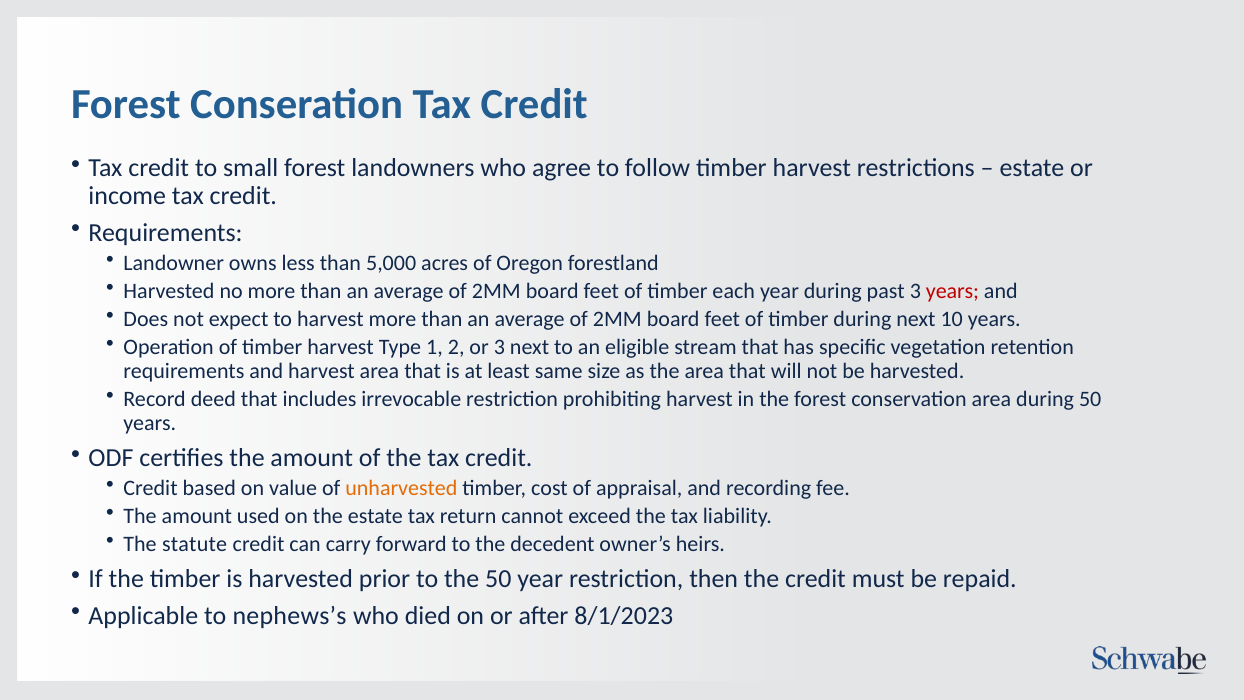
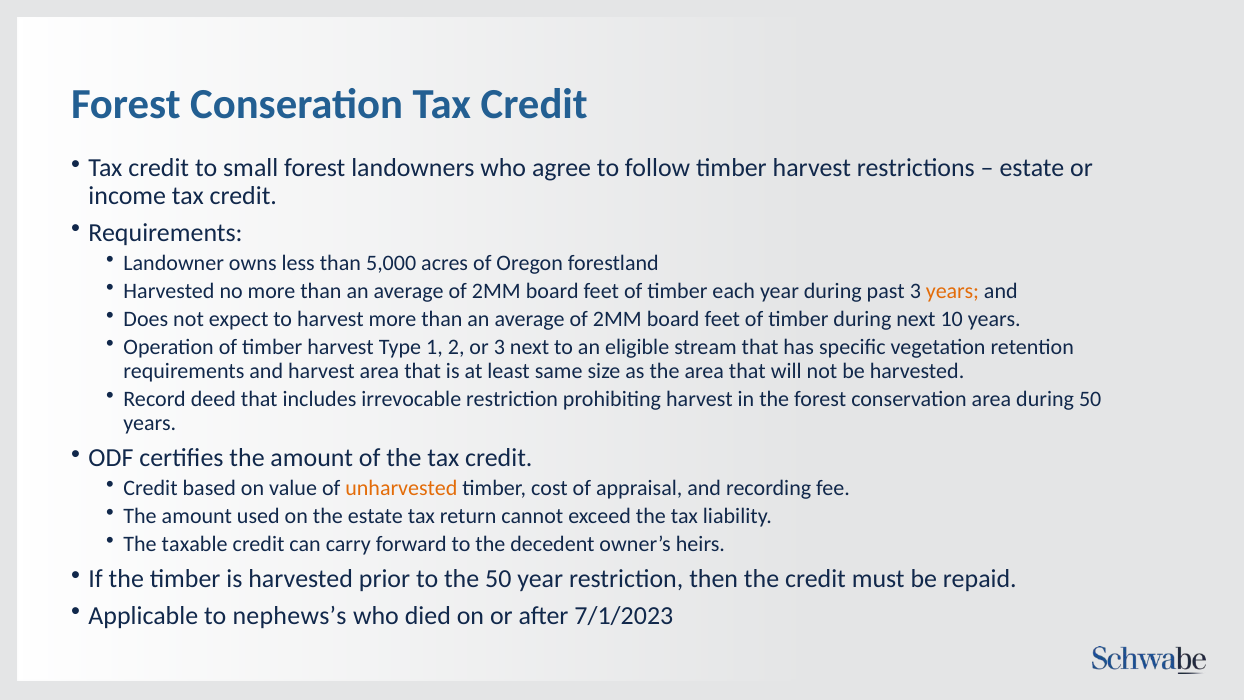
years colour: red -> orange (953, 291)
statute: statute -> taxable (195, 544)
8/1/2023: 8/1/2023 -> 7/1/2023 (624, 616)
